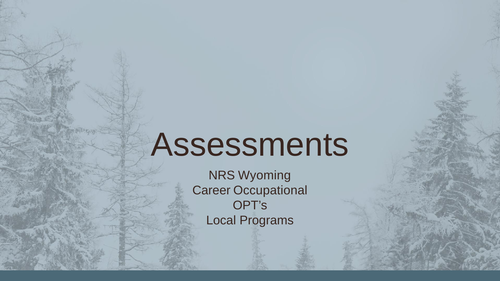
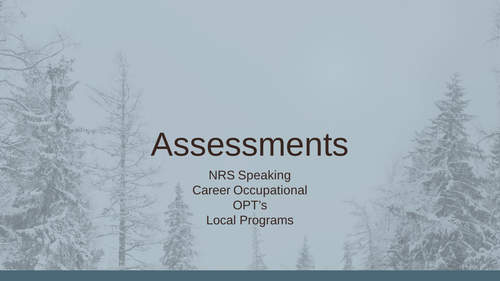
Wyoming: Wyoming -> Speaking (264, 176)
